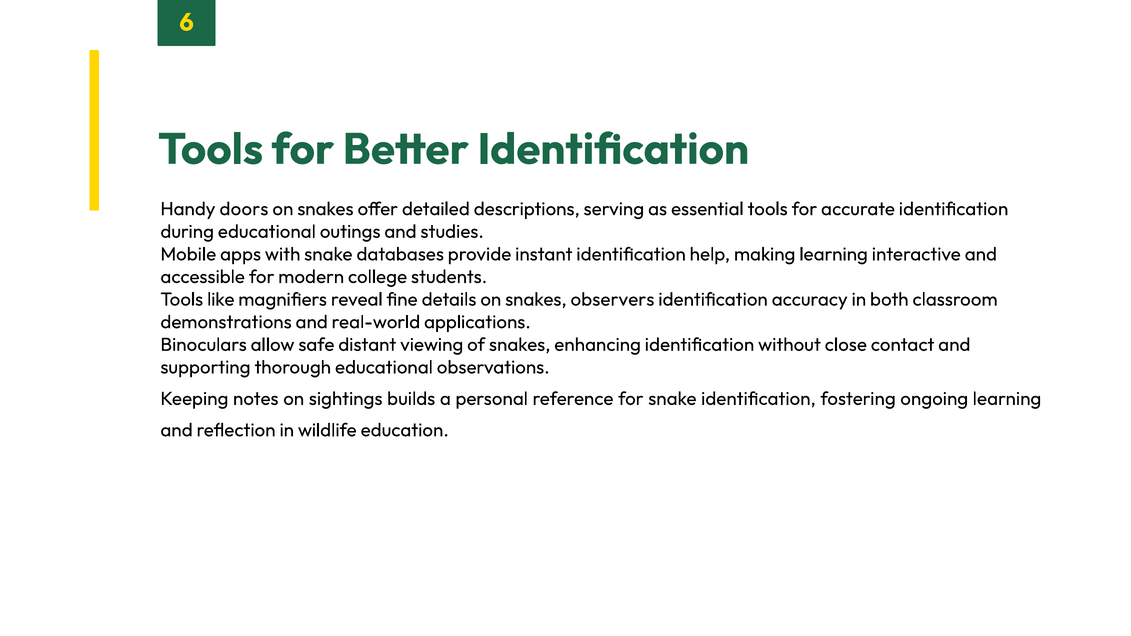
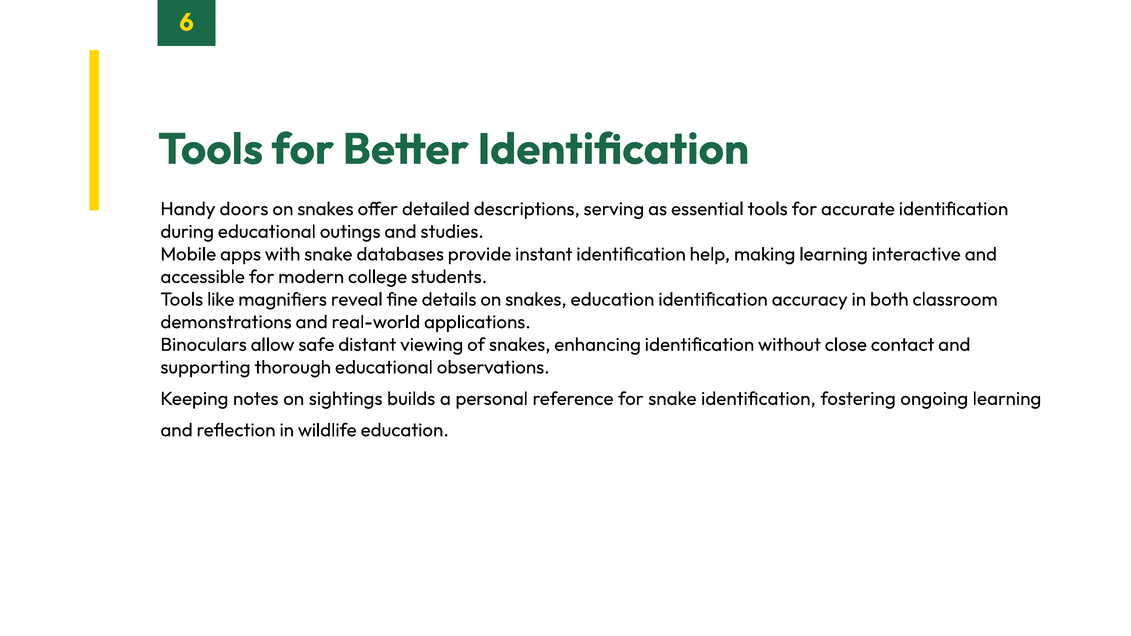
snakes observers: observers -> education (612, 300)
